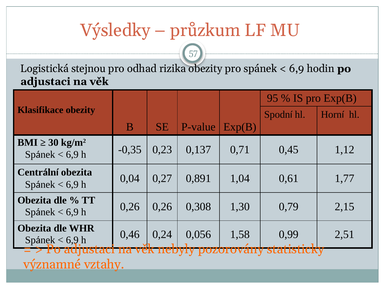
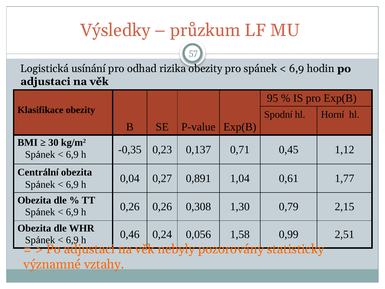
stejnou: stejnou -> usínání (88, 69)
